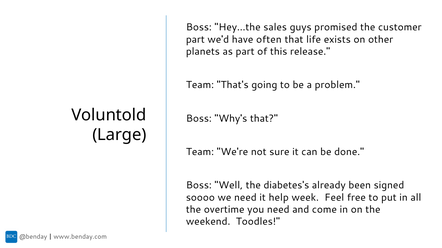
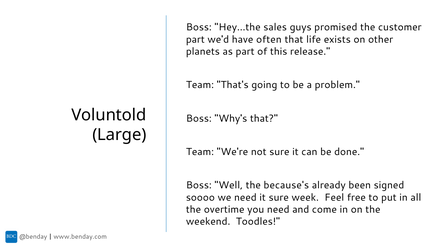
diabetes's: diabetes's -> because's (286, 186)
it help: help -> sure (279, 198)
